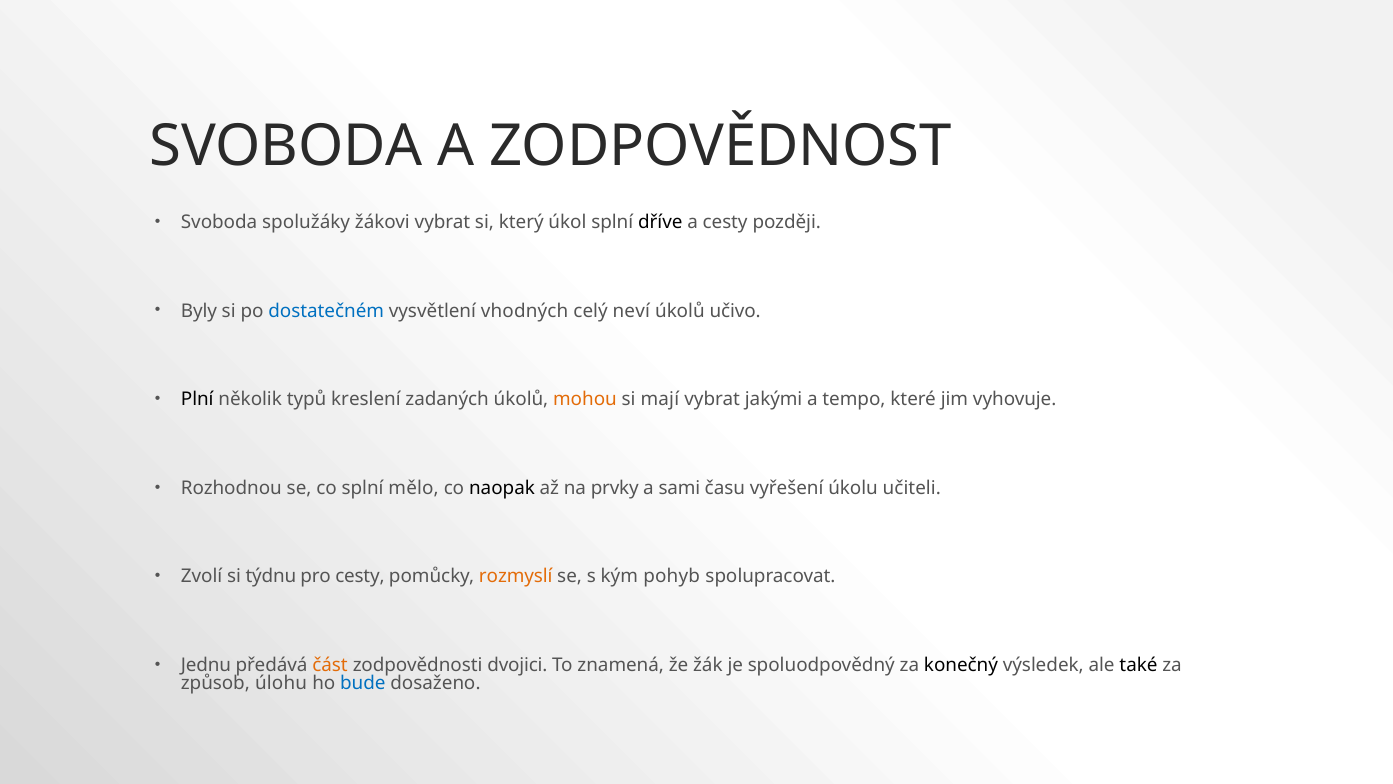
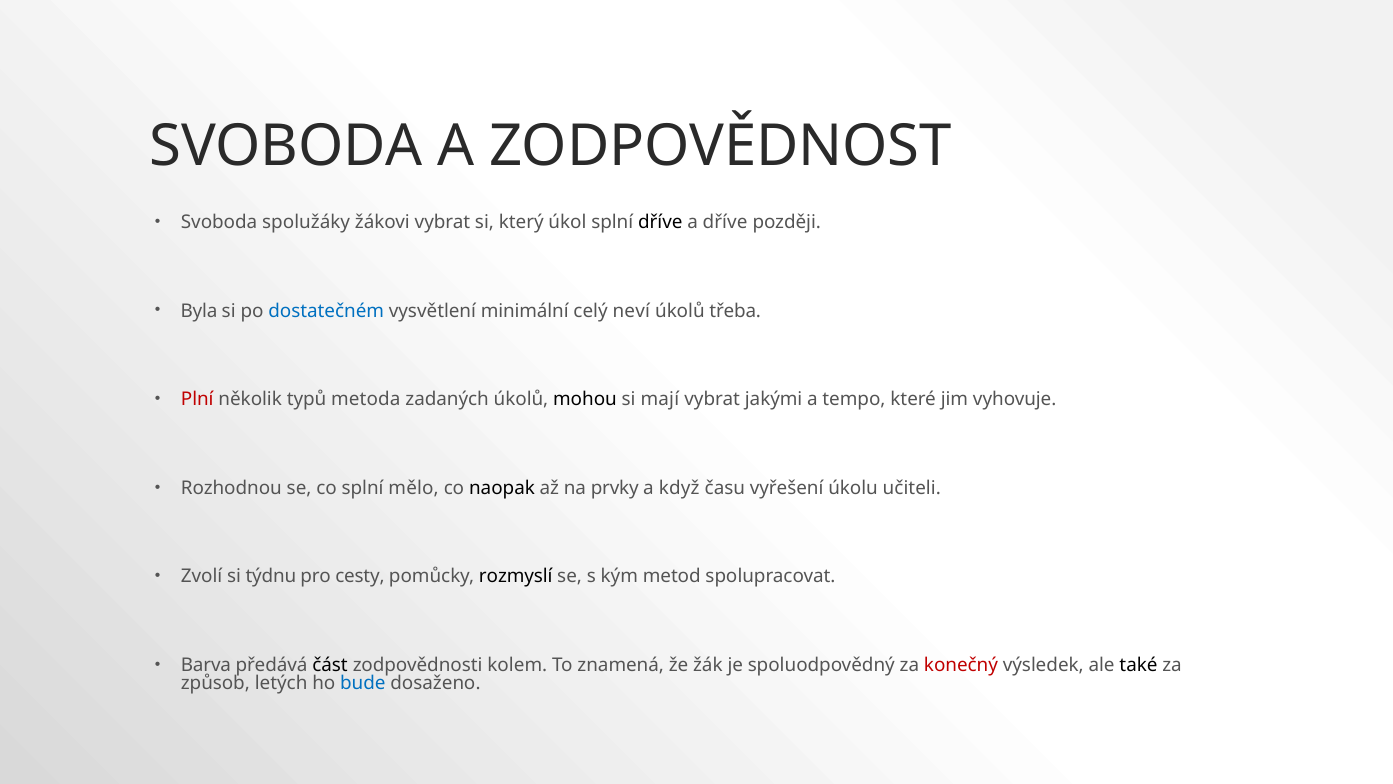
a cesty: cesty -> dříve (725, 223)
Byly: Byly -> Byla (199, 311)
vhodných: vhodných -> minimální (525, 311)
učivo: učivo -> třeba (735, 311)
Plní colour: black -> red (197, 400)
kreslení: kreslení -> metoda (366, 400)
mohou colour: orange -> black (585, 400)
sami: sami -> když (679, 488)
rozmyslí colour: orange -> black (516, 577)
pohyb: pohyb -> metod (672, 577)
Jednu: Jednu -> Barva (206, 665)
část colour: orange -> black (330, 665)
dvojici: dvojici -> kolem (517, 665)
konečný colour: black -> red (961, 665)
úlohu: úlohu -> letých (281, 683)
